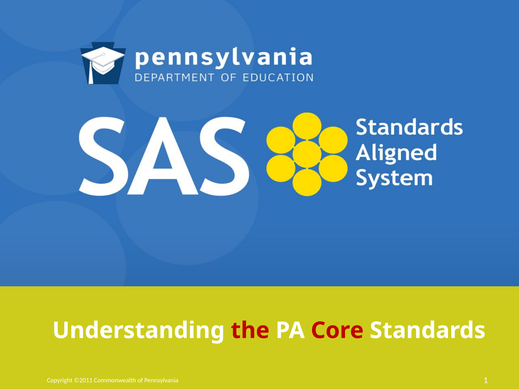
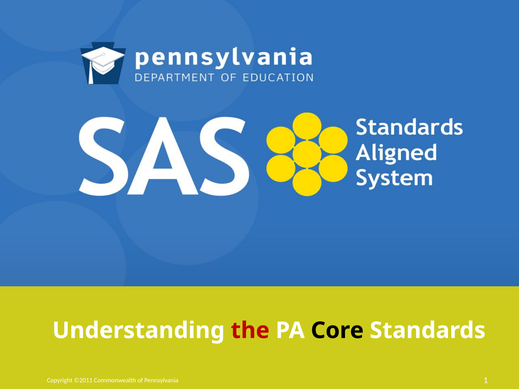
Core colour: red -> black (337, 331)
